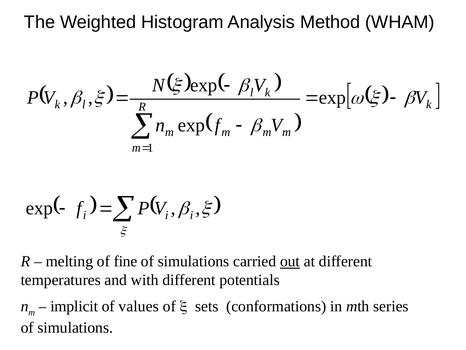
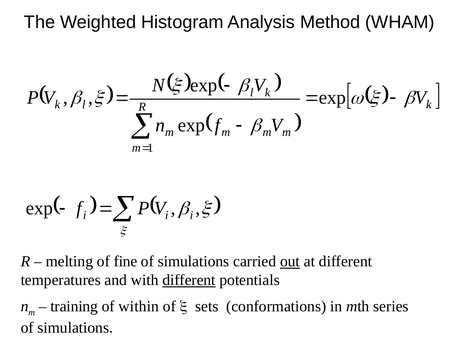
different underline: none -> present (189, 280)
implicit: implicit -> training (74, 306)
values: values -> within (139, 306)
